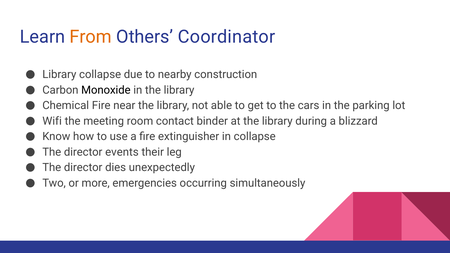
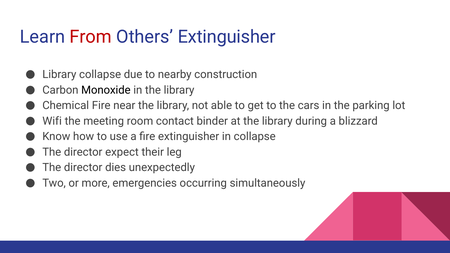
From colour: orange -> red (91, 37)
Others Coordinator: Coordinator -> Extinguisher (227, 37)
events: events -> expect (122, 152)
